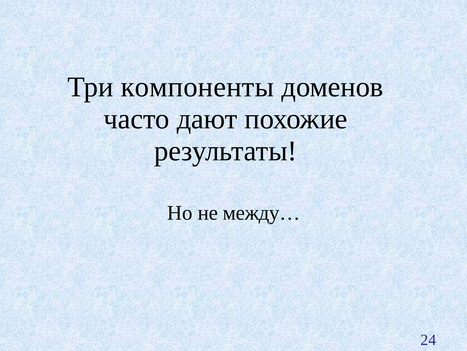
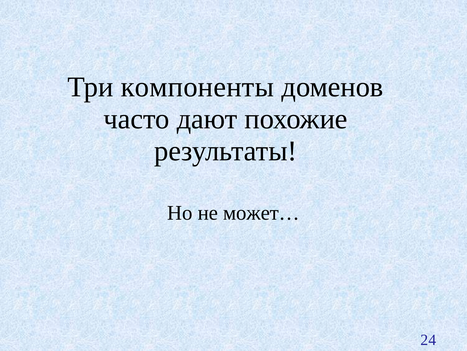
между…: между… -> может… (261, 213)
